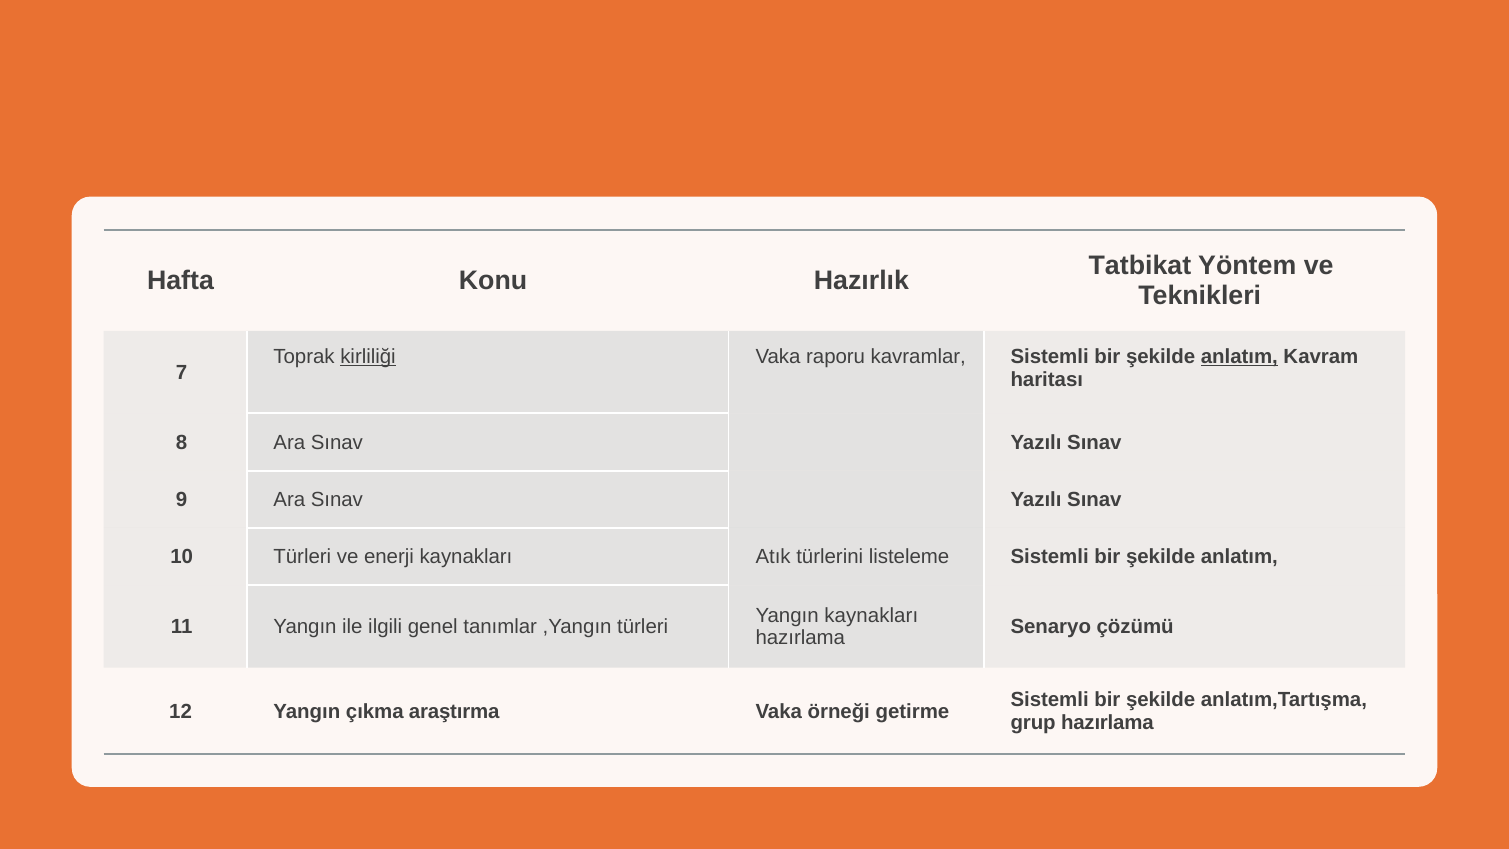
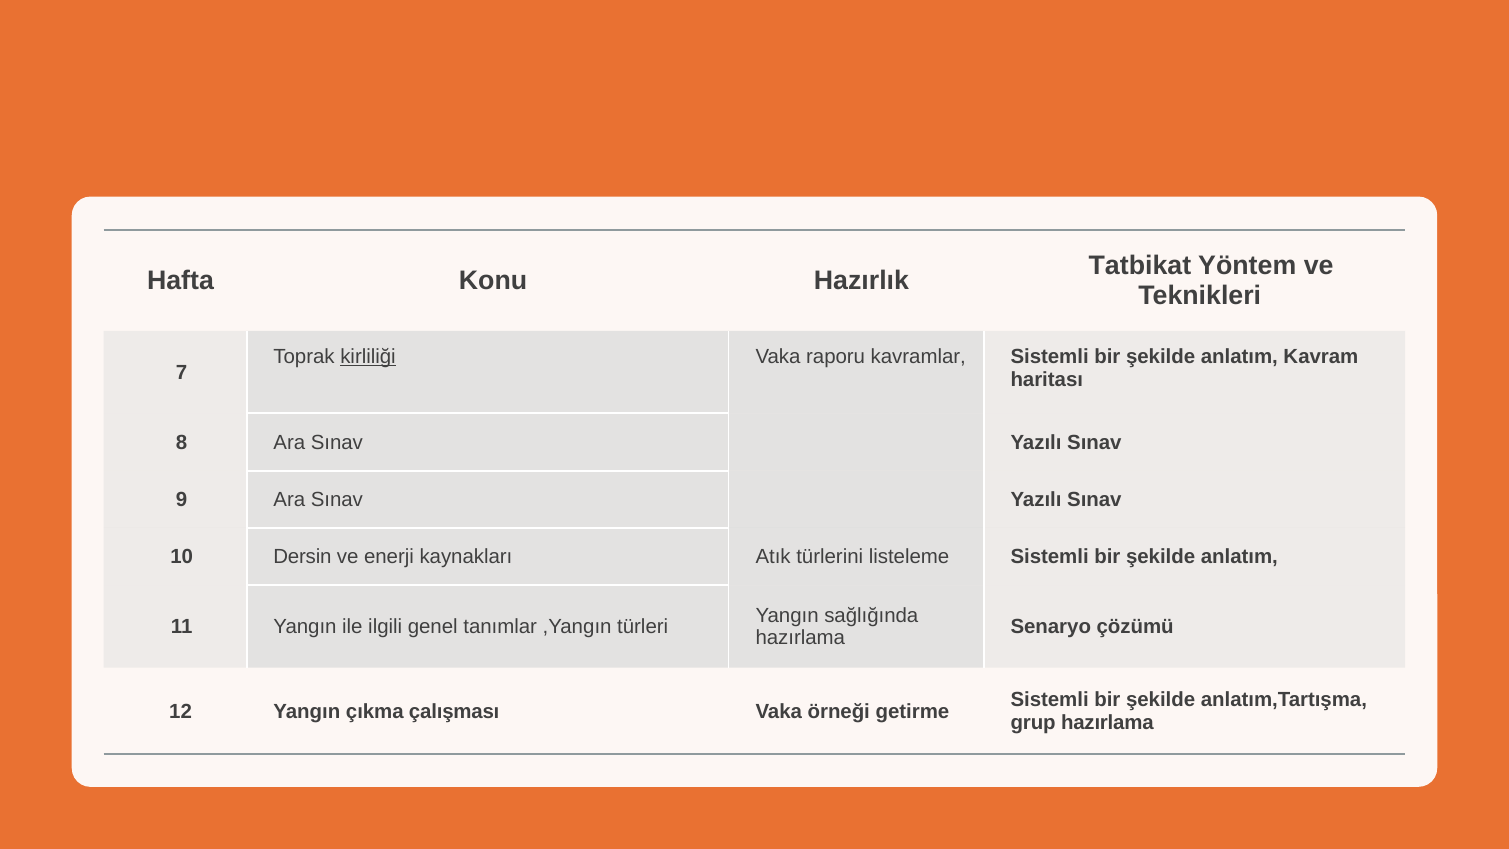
anlatım underline: present -> none (1239, 357)
10 Türleri: Türleri -> Dersin (302, 557)
Yangın kaynakları: kaynakları -> sağlığında (871, 615)
araştırma: araştırma -> çalışması (454, 711)
